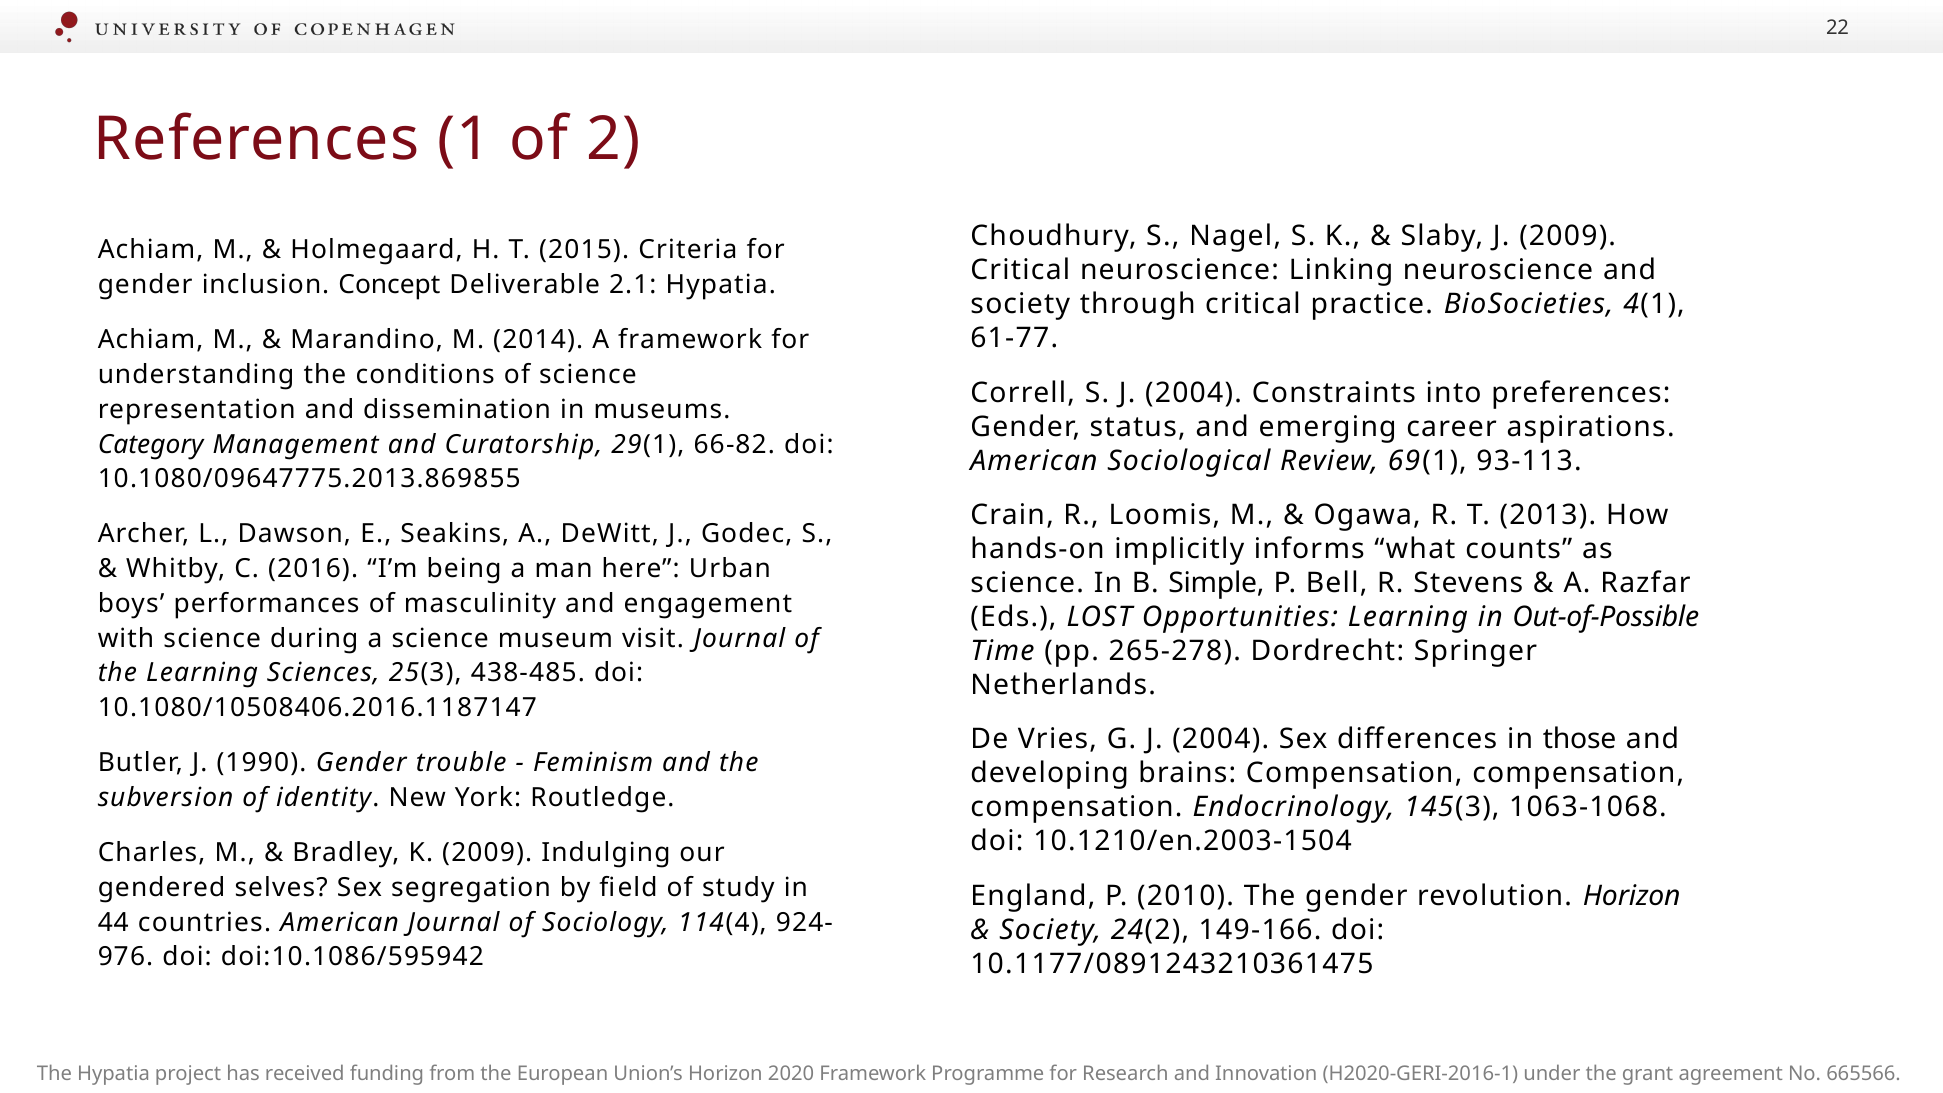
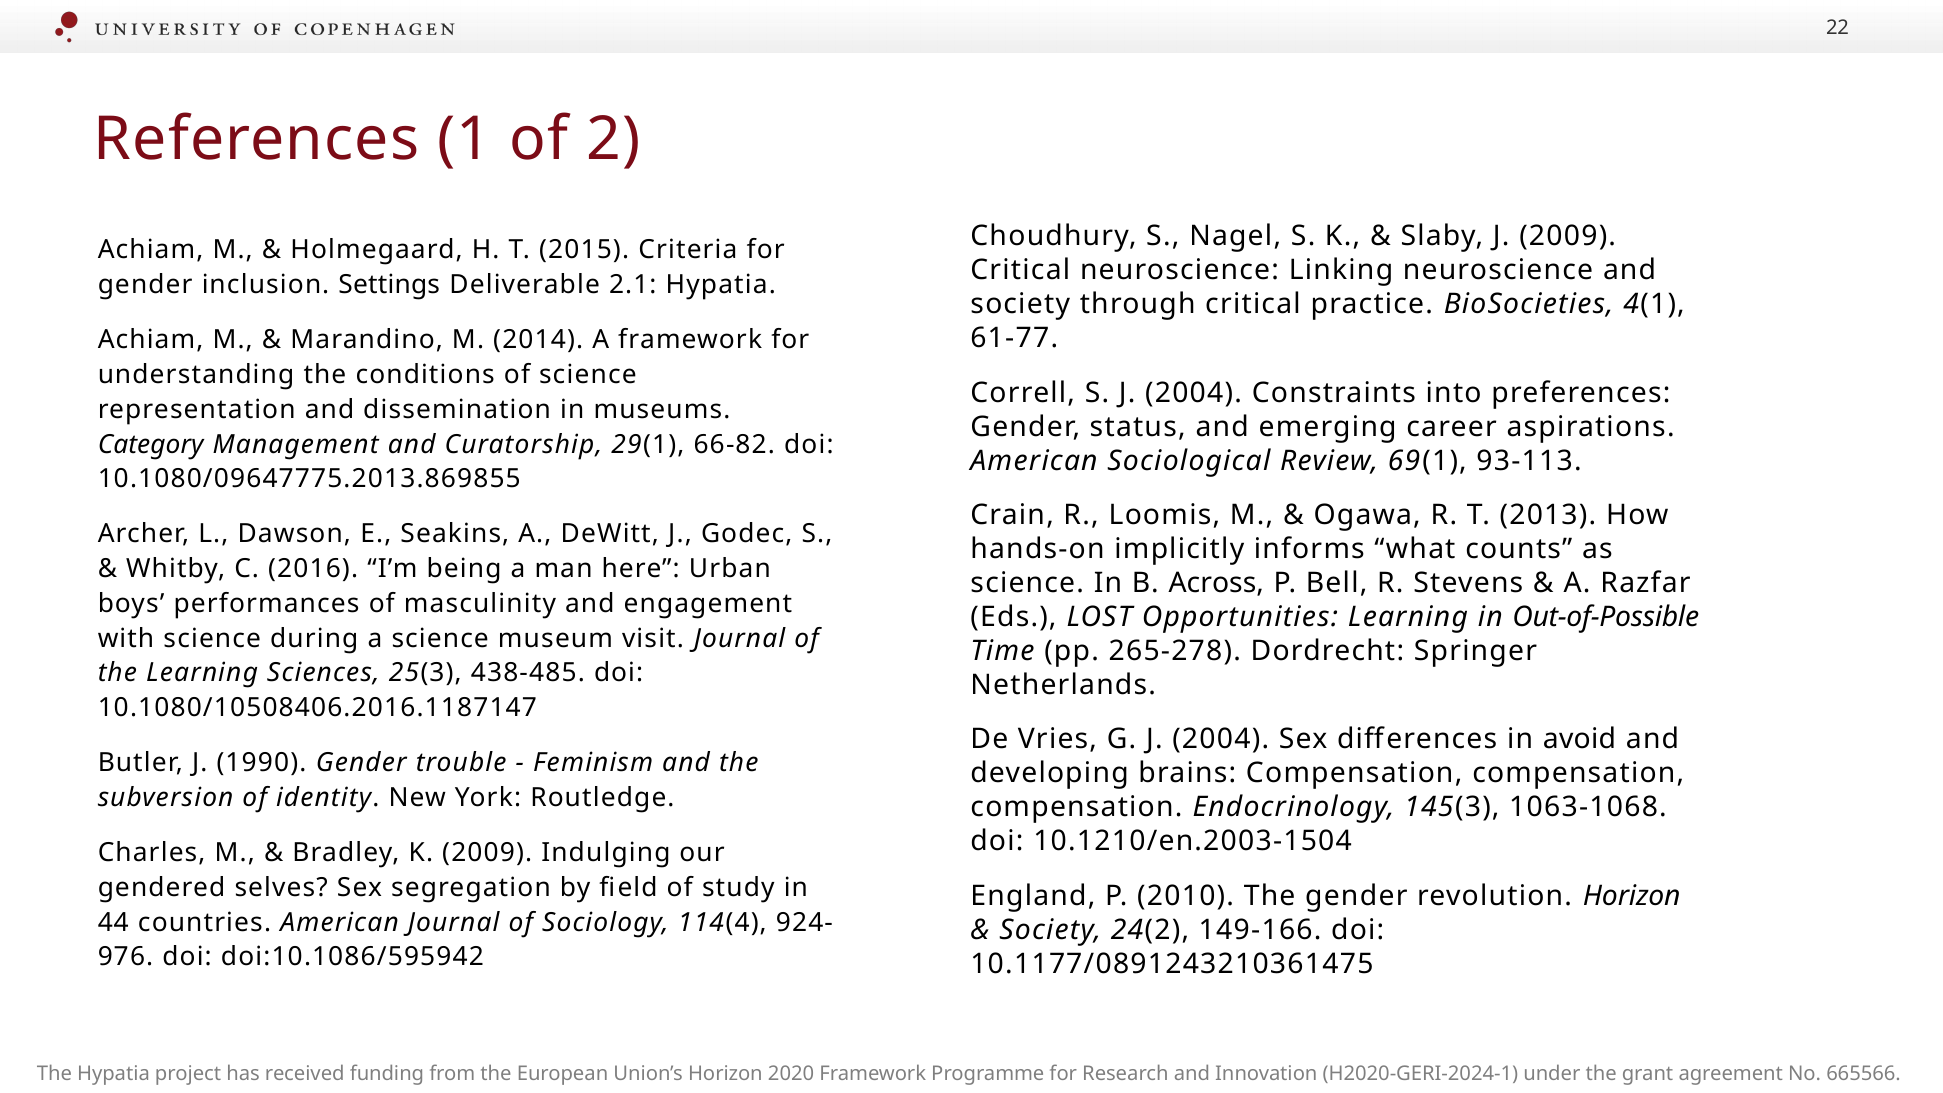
Concept: Concept -> Settings (389, 285)
Simple: Simple -> Across (1216, 583)
those: those -> avoid (1579, 739)
H2020-GERI-2016-1: H2020-GERI-2016-1 -> H2020-GERI-2024-1 (1420, 1074)
